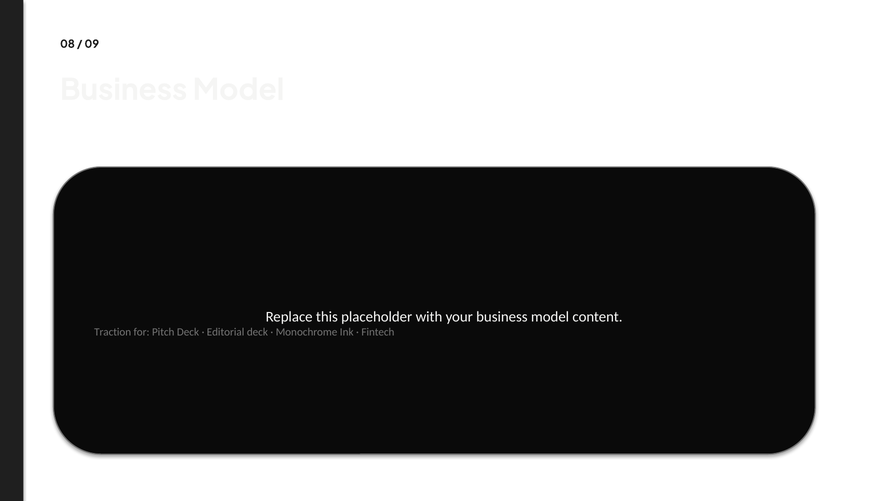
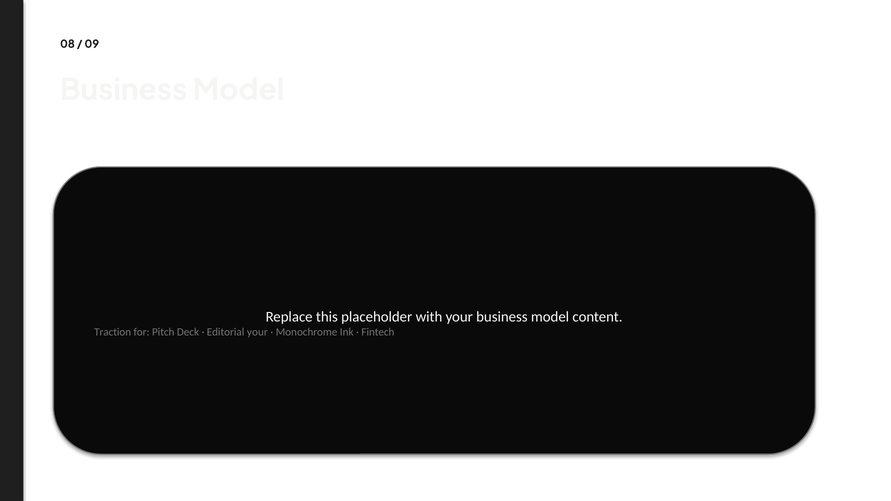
Editorial deck: deck -> your (257, 332)
